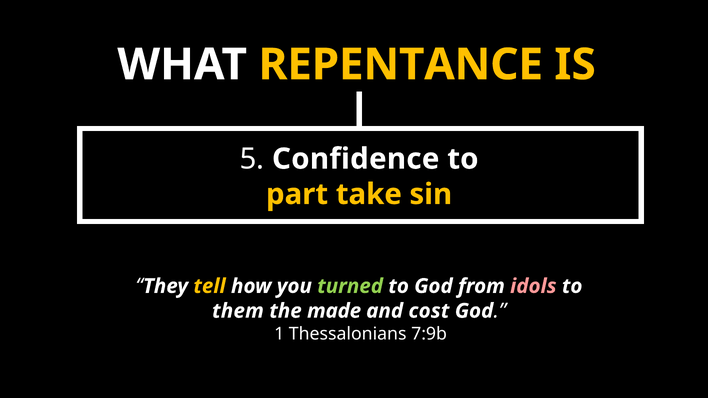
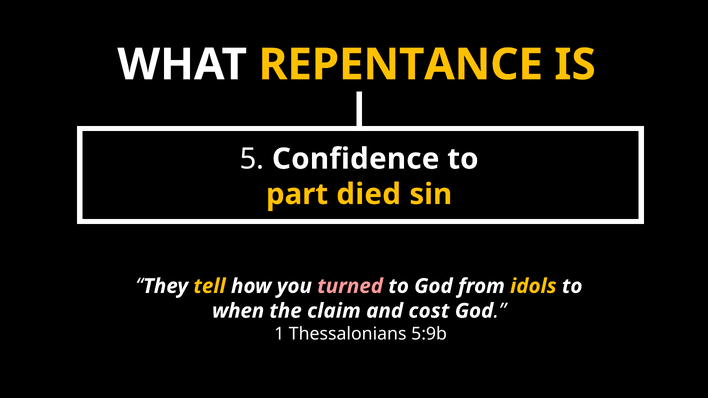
take: take -> died (369, 194)
turned colour: light green -> pink (350, 286)
idols colour: pink -> yellow (533, 286)
them: them -> when (238, 311)
made: made -> claim (334, 311)
7:9b: 7:9b -> 5:9b (429, 334)
